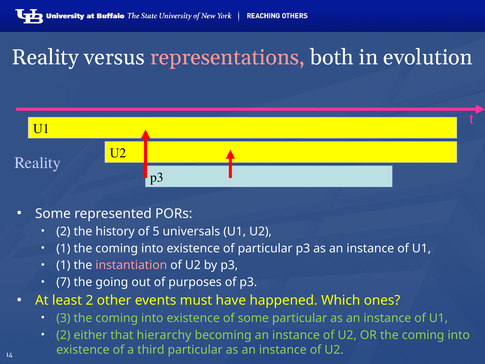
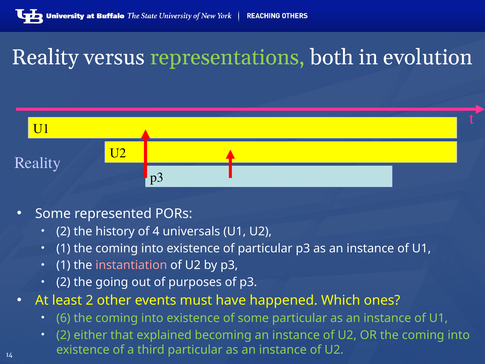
representations colour: pink -> light green (228, 57)
5: 5 -> 4 (156, 231)
7: 7 -> 2 (63, 282)
3: 3 -> 6 (63, 318)
hierarchy: hierarchy -> explained (164, 335)
